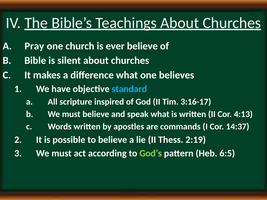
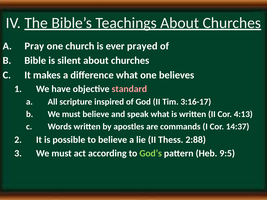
ever believe: believe -> prayed (142, 46)
standard colour: light blue -> pink (129, 89)
2:19: 2:19 -> 2:88 (196, 140)
6:5: 6:5 -> 9:5 (227, 153)
